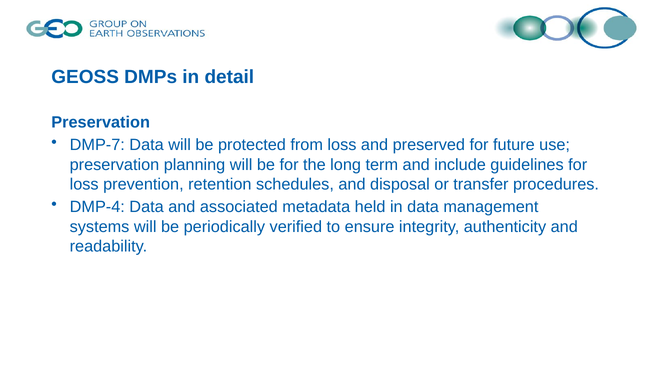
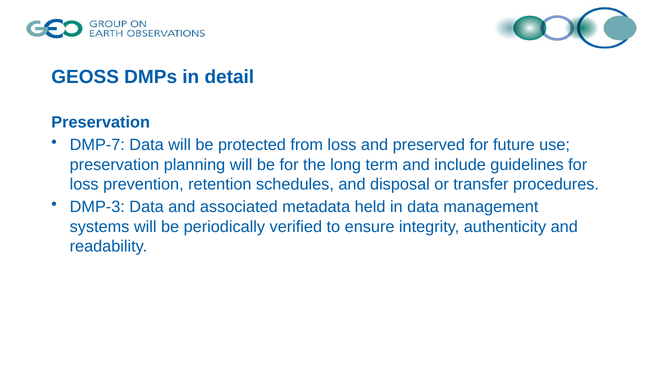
DMP-4: DMP-4 -> DMP-3 (97, 207)
